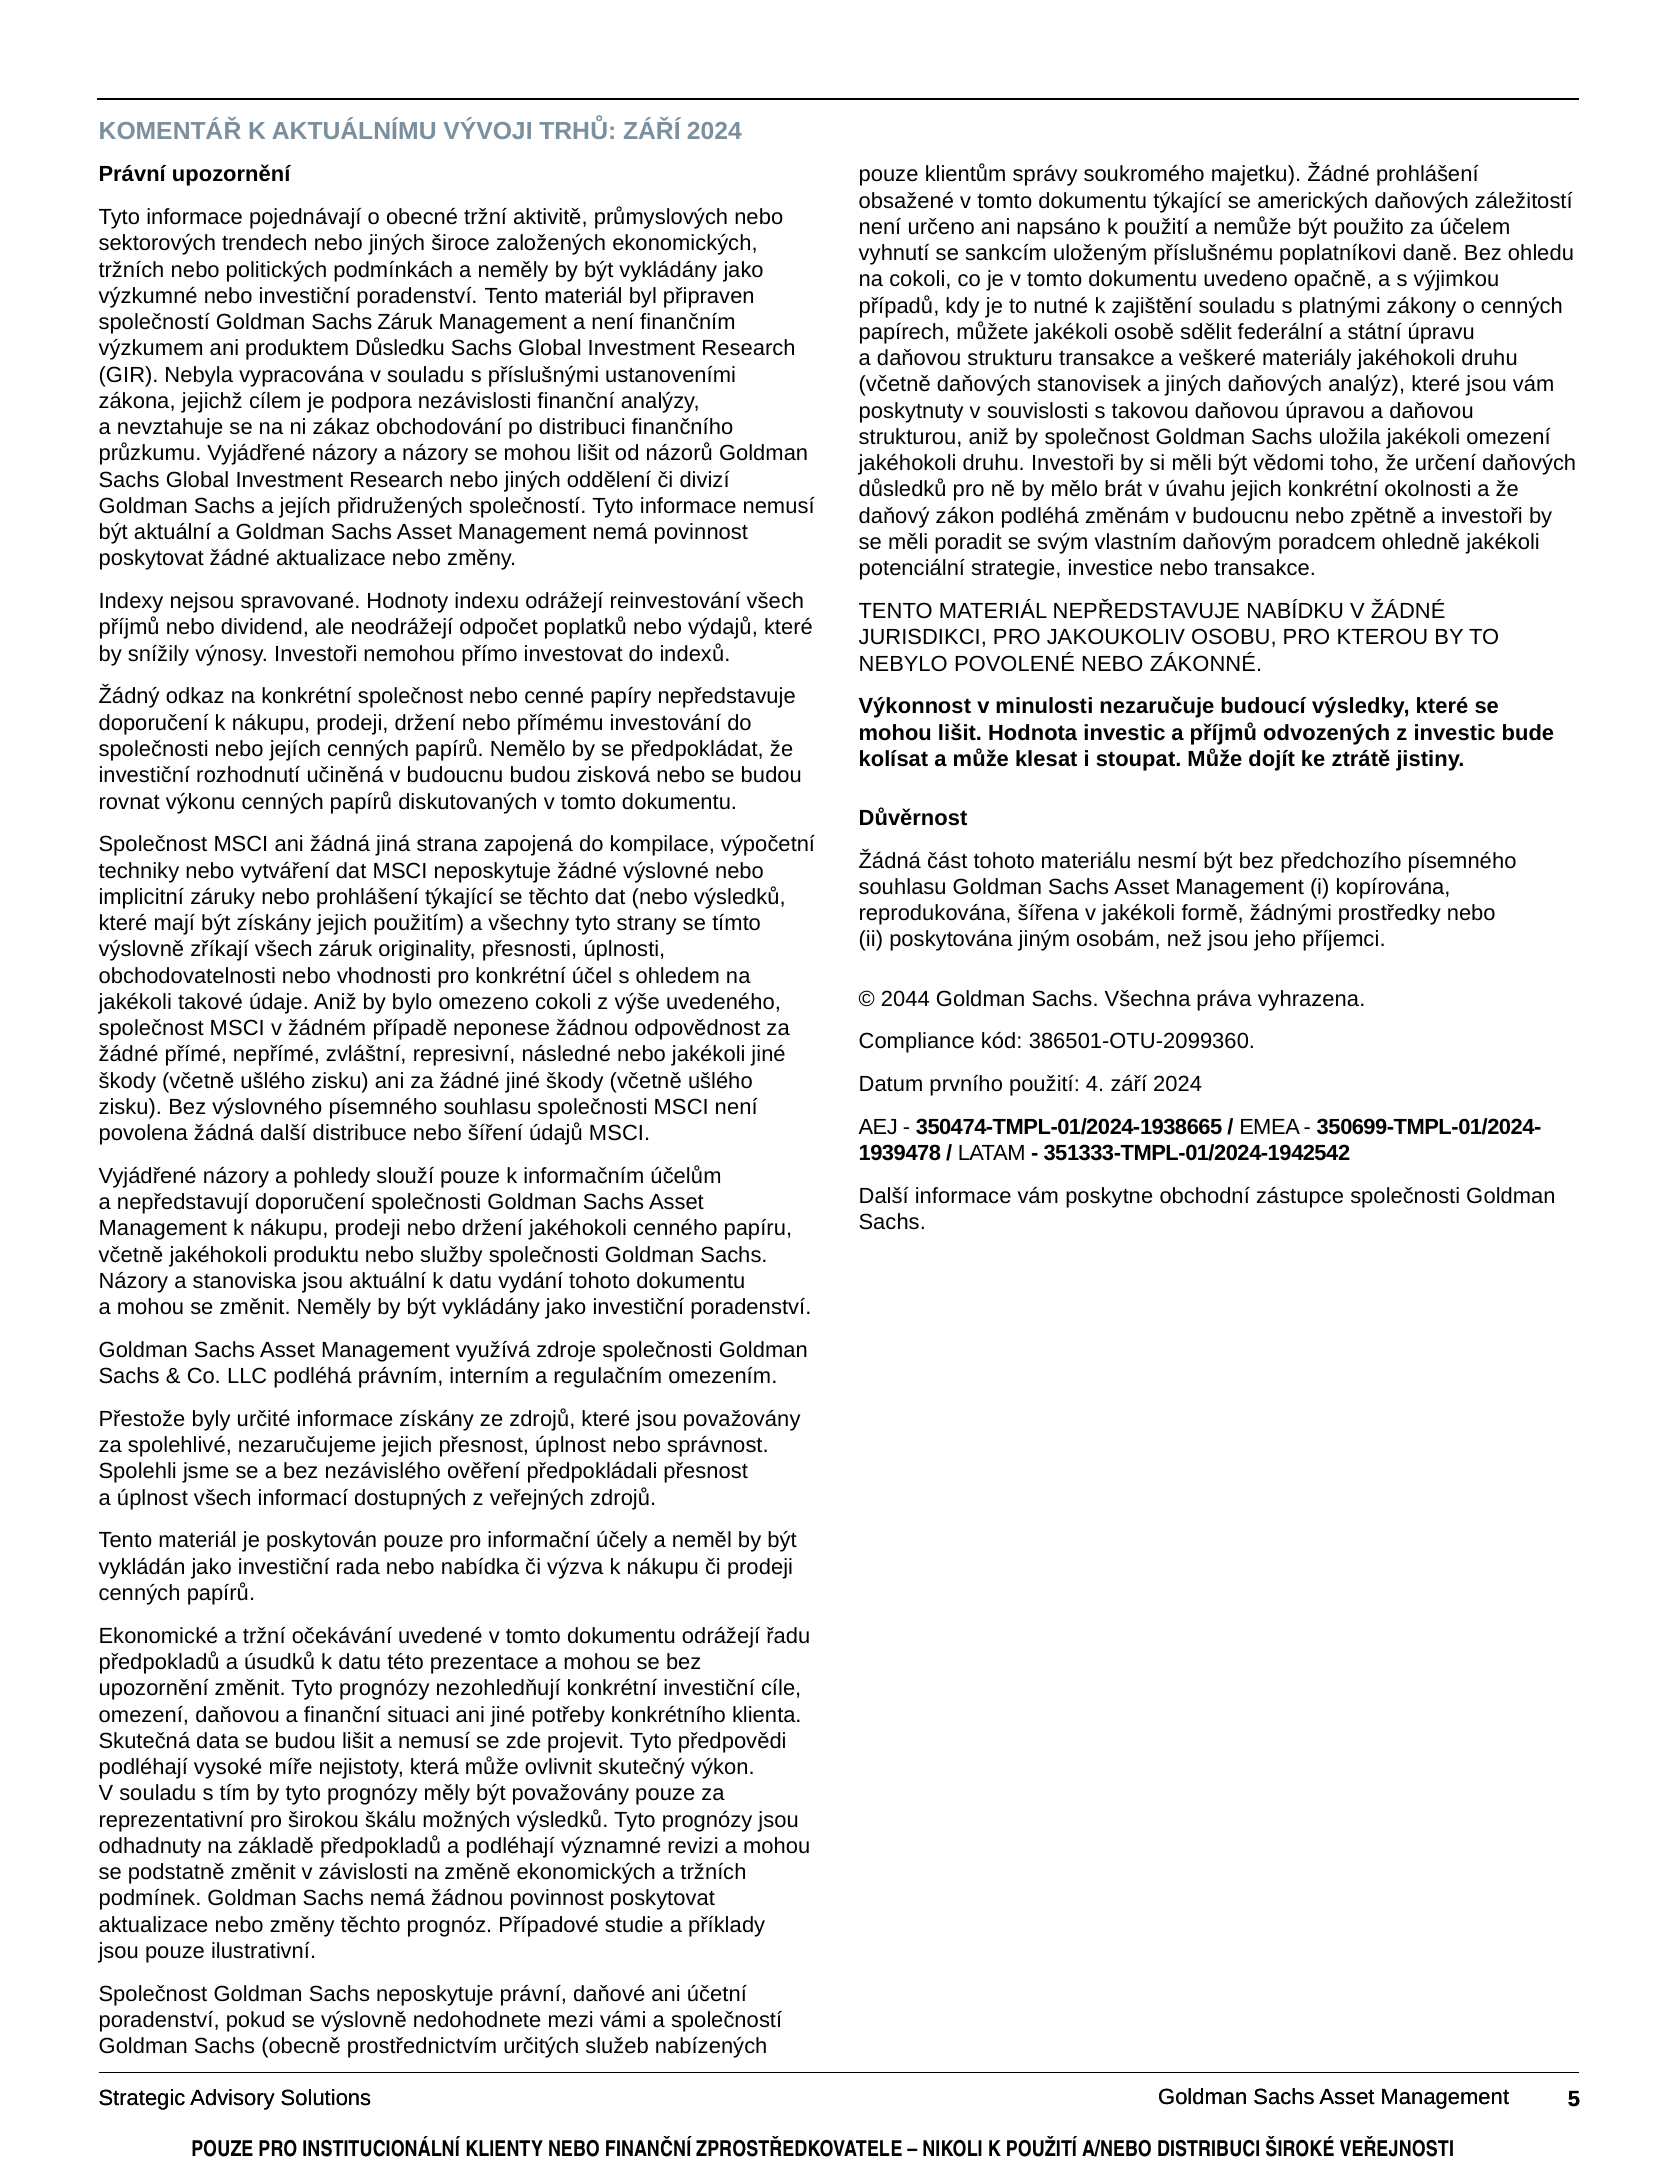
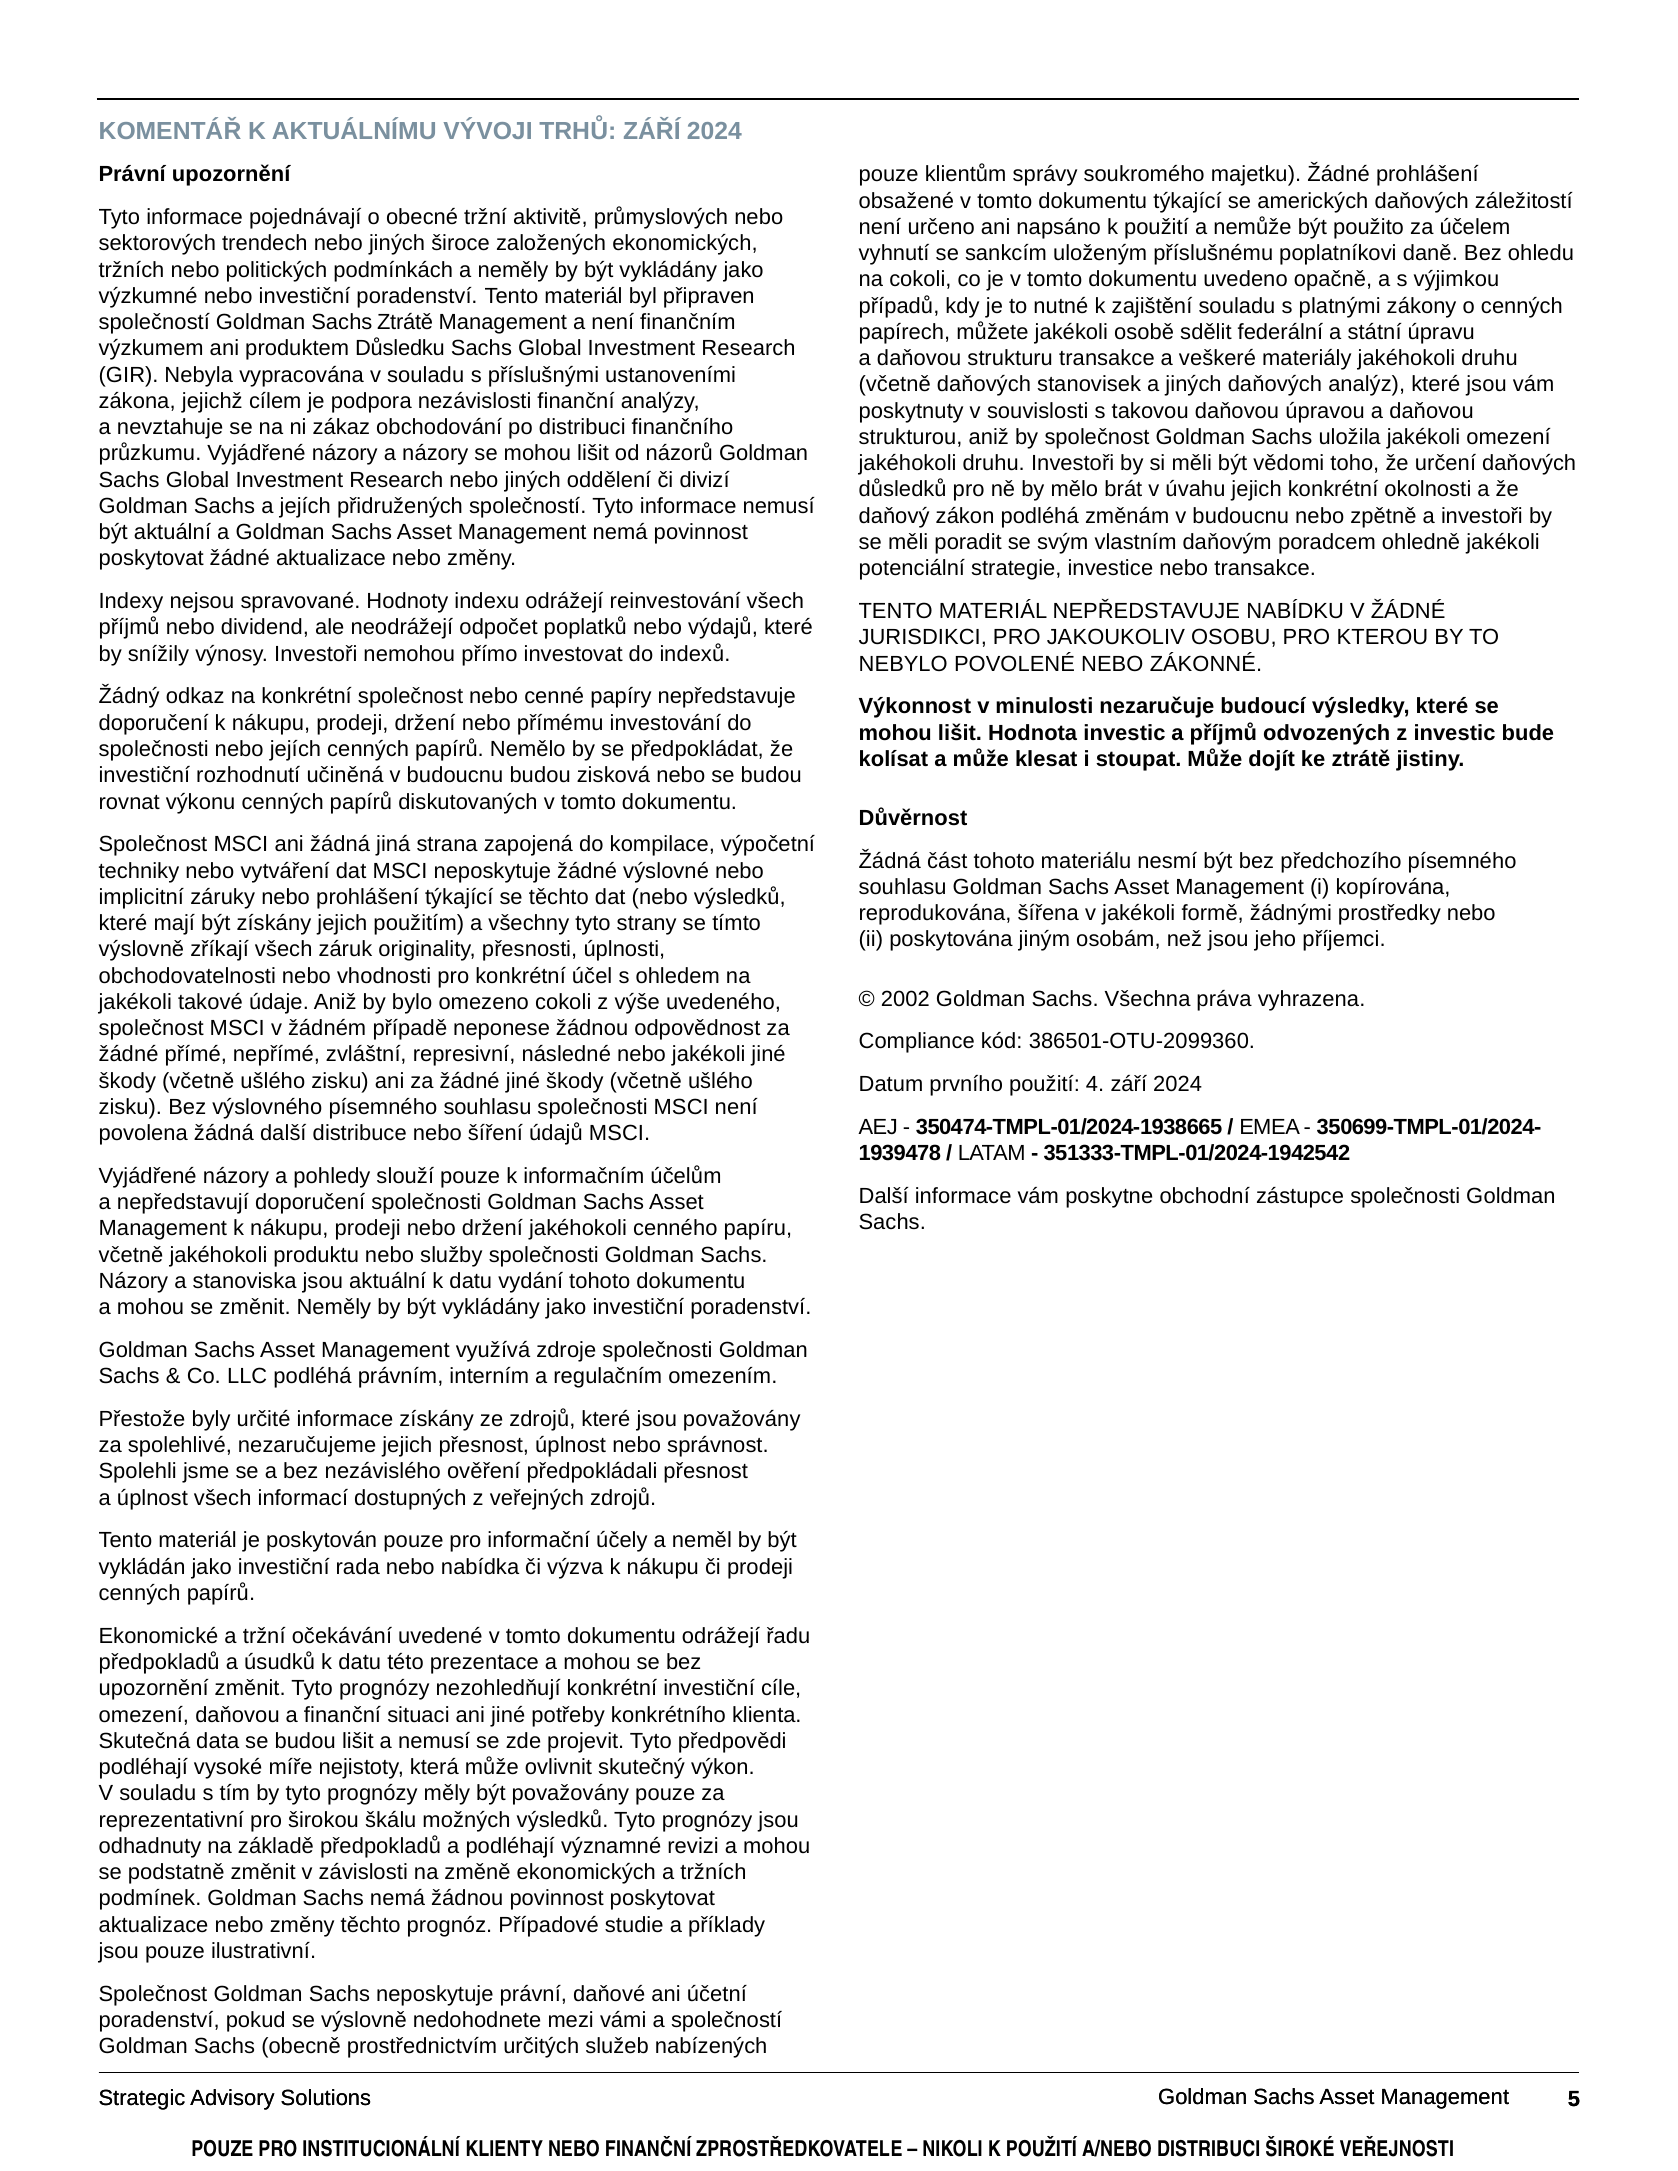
Sachs Záruk: Záruk -> Ztrátě (405, 322)
2044: 2044 -> 2002 (905, 999)
